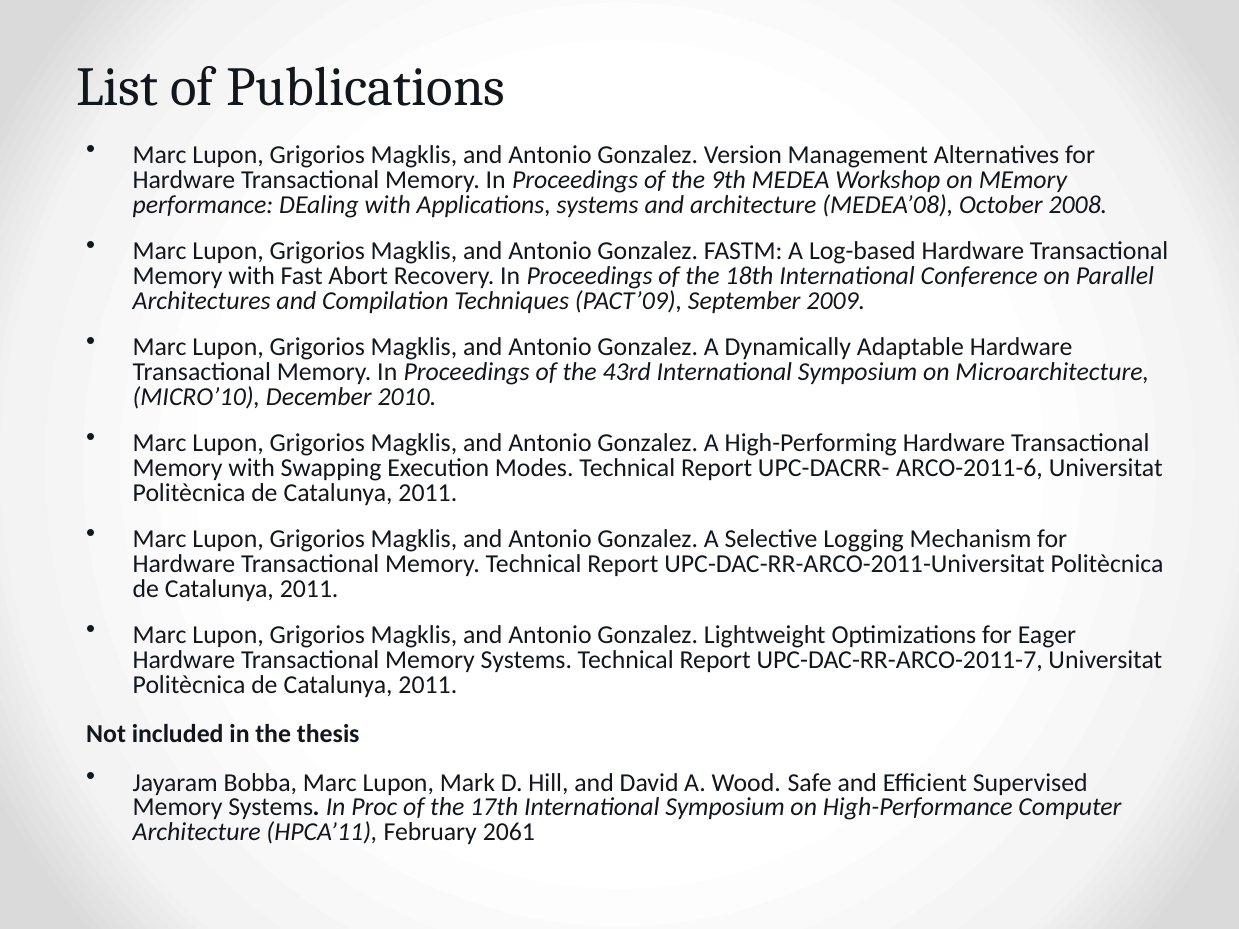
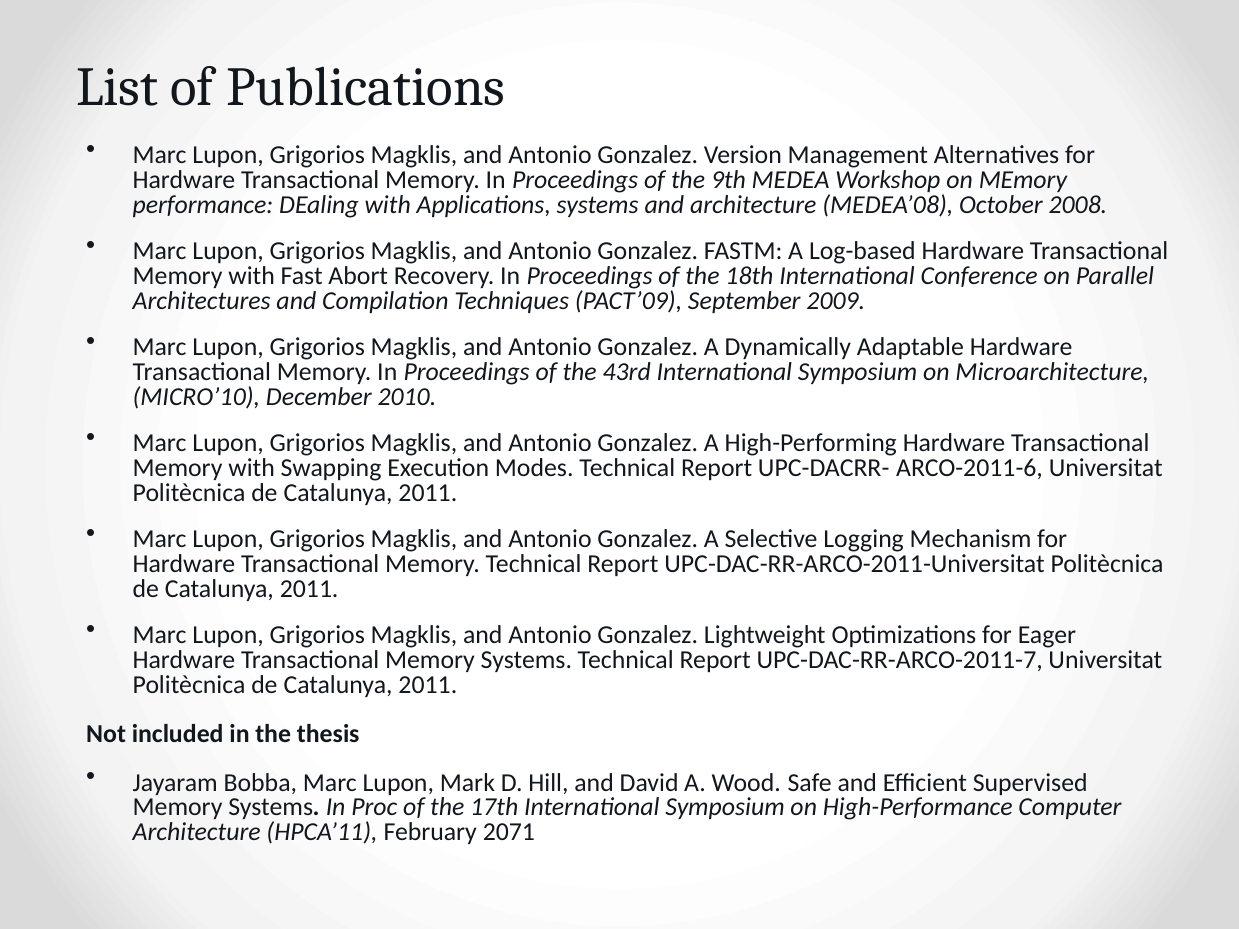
2061: 2061 -> 2071 (509, 832)
